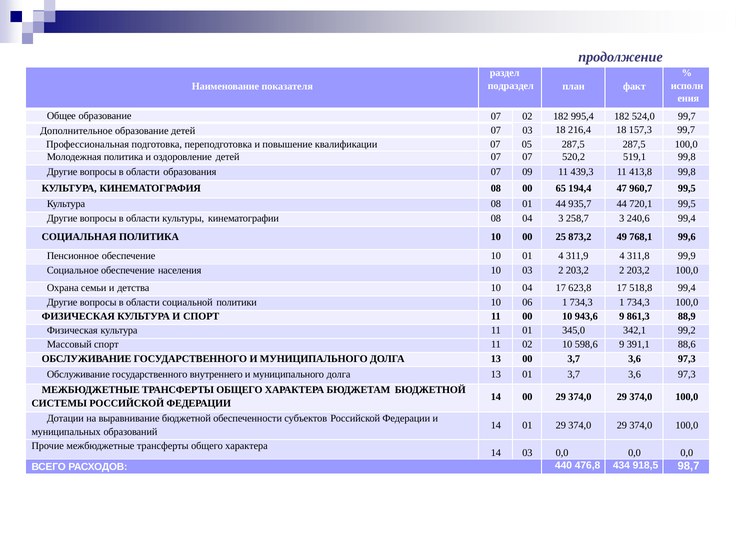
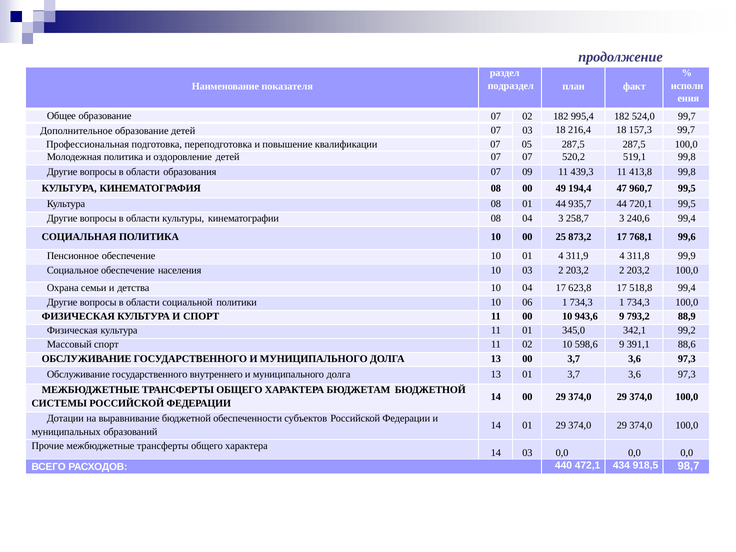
65: 65 -> 49 (561, 188)
873,2 49: 49 -> 17 (622, 237)
861,3: 861,3 -> 793,2 (638, 316)
476,8: 476,8 -> 472,1 (588, 465)
